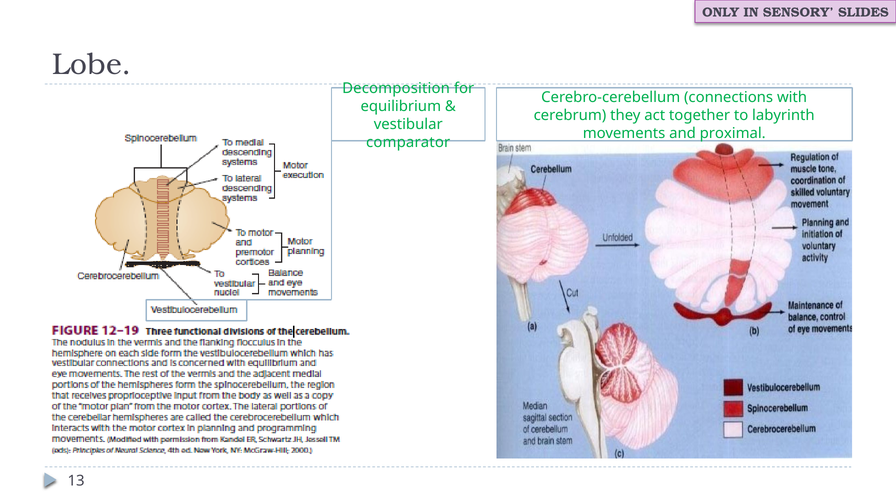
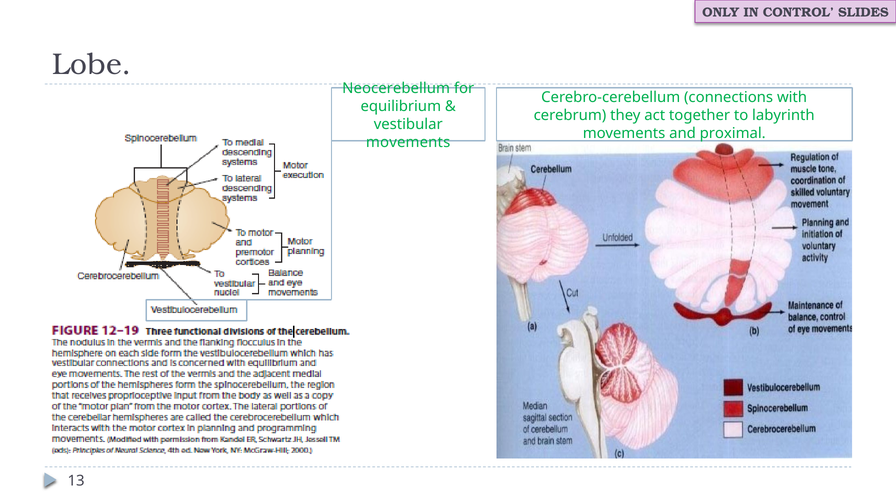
SENSORY: SENSORY -> CONTROL (798, 12)
Decomposition: Decomposition -> Neocerebellum (396, 89)
comparator: comparator -> movements (408, 142)
